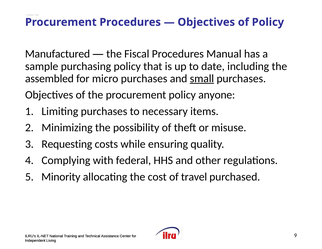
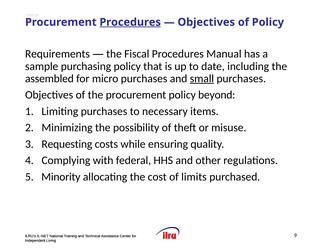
Procedures underline: none -> present (130, 22)
Manufactured: Manufactured -> Requirements (57, 54)
anyone: anyone -> beyond (217, 95)
travel: travel -> limits (194, 177)
